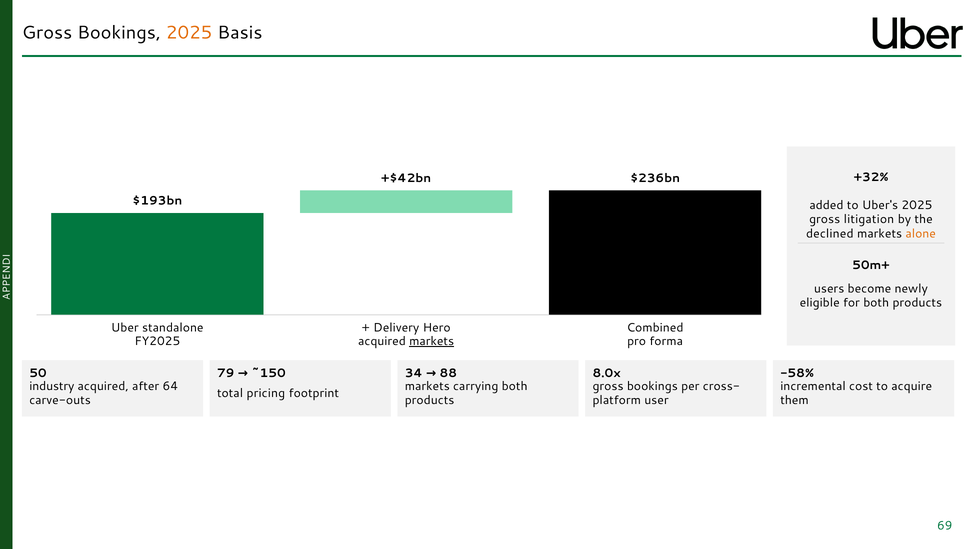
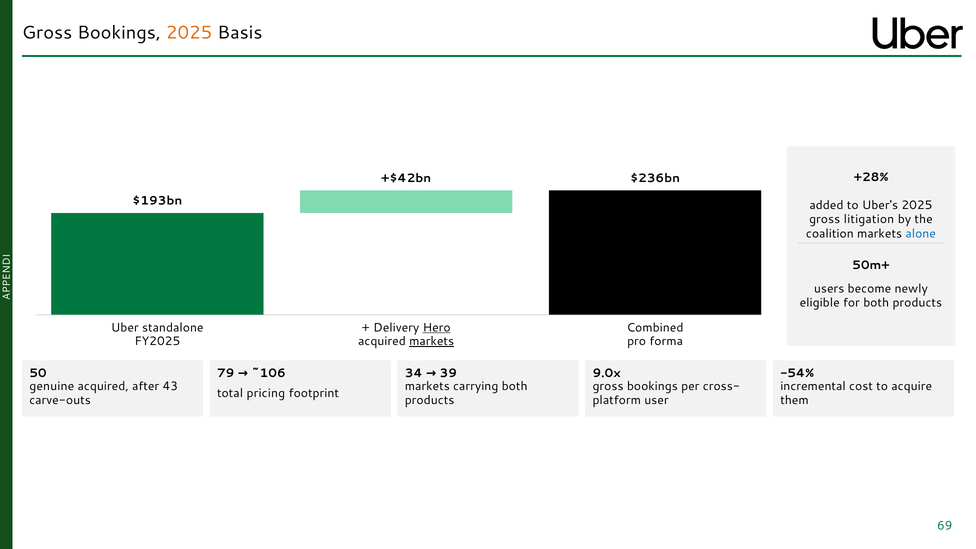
+32%: +32% -> +28% (871, 177)
declined: declined -> coalition (830, 234)
alone colour: orange -> blue (921, 234)
Hero underline: none -> present (437, 328)
~150: ~150 -> ~106 (269, 373)
88: 88 -> 39 (448, 373)
8.0x: 8.0x -> 9.0x (607, 373)
-58%: -58% -> -54% (797, 373)
industry: industry -> genuine (52, 386)
64: 64 -> 43 (170, 386)
